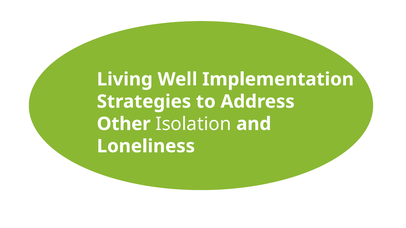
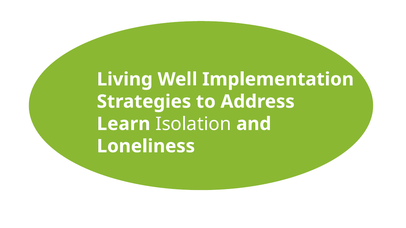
Other: Other -> Learn (124, 124)
